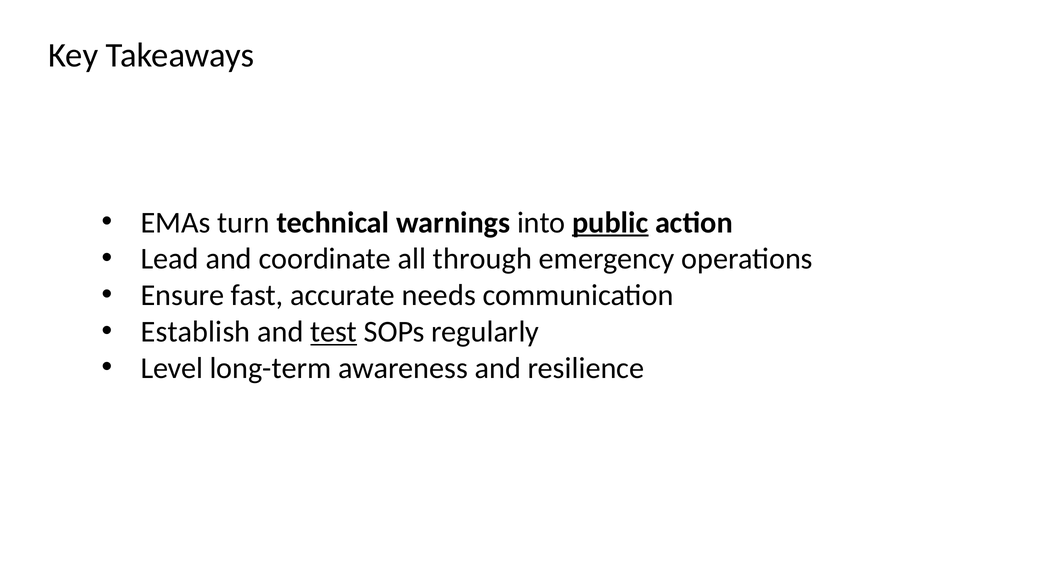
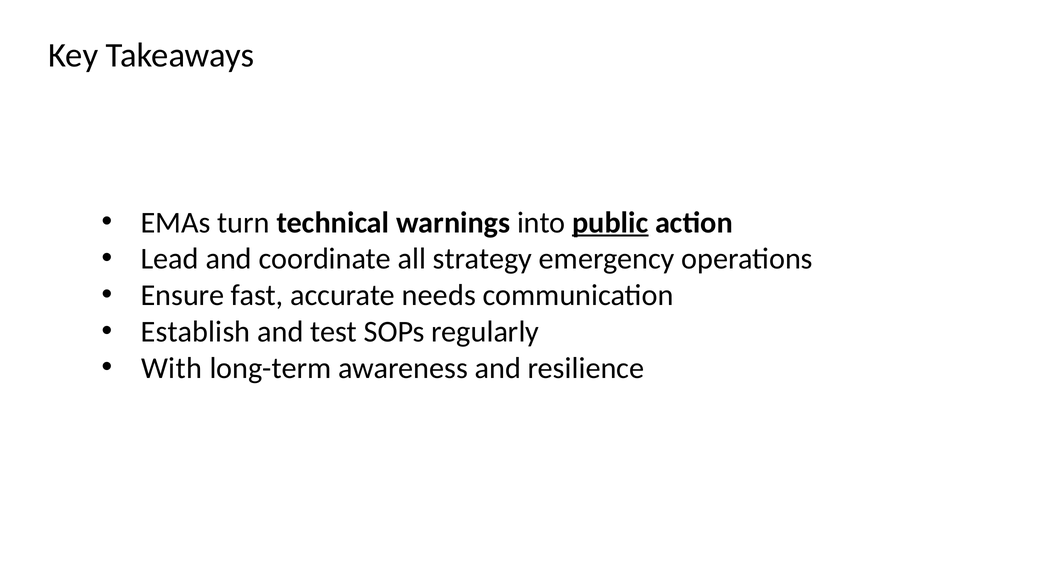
through: through -> strategy (482, 259)
test underline: present -> none (334, 332)
Level: Level -> With (172, 368)
